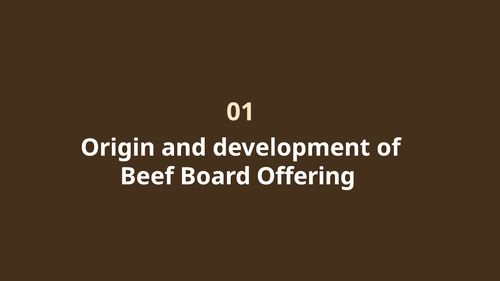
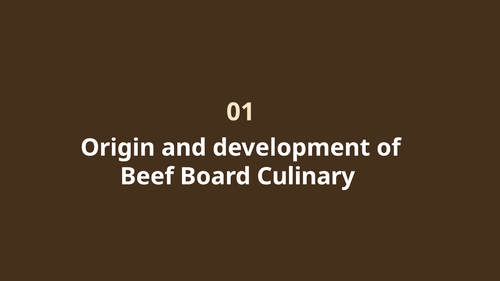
Offering: Offering -> Culinary (306, 177)
